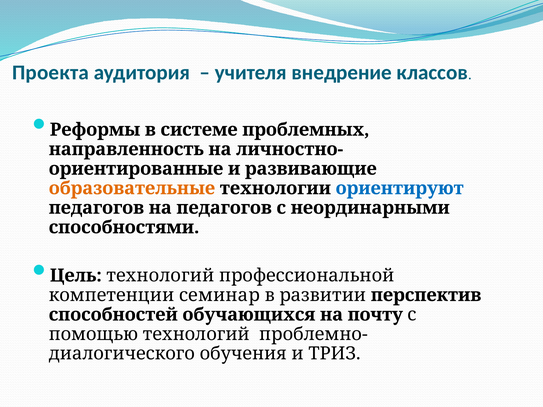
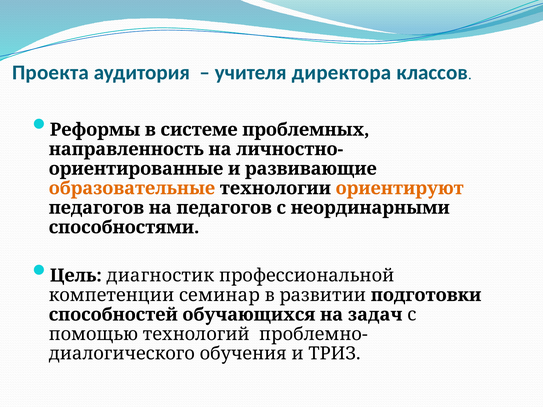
внедрение: внедрение -> директора (342, 73)
ориентируют colour: blue -> orange (400, 188)
Цель технологий: технологий -> диагностик (160, 276)
перспектив: перспектив -> подготовки (426, 295)
почту: почту -> задач (375, 315)
